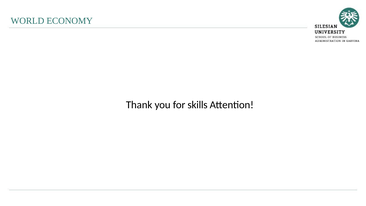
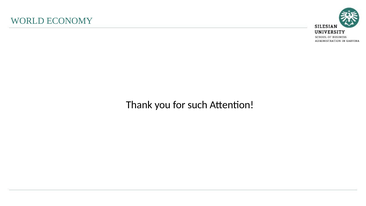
skills: skills -> such (198, 105)
